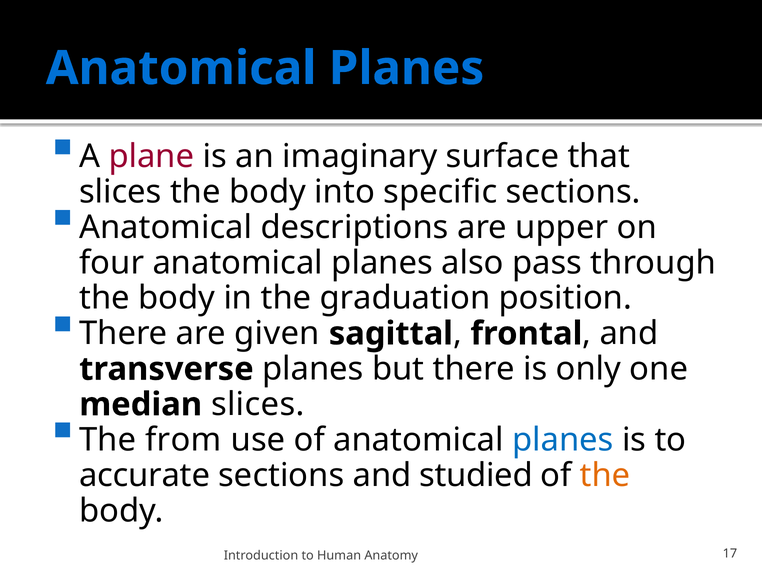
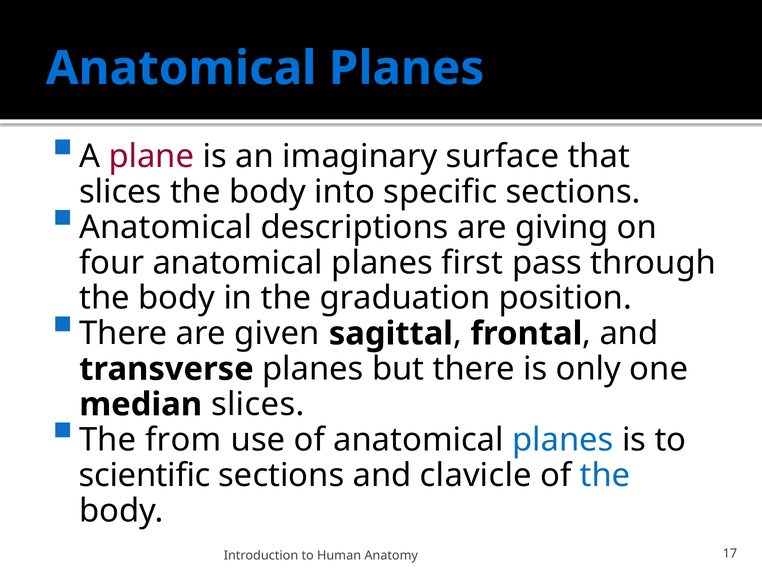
upper: upper -> giving (562, 228)
also: also -> first (472, 263)
accurate: accurate -> scientific (145, 476)
studied: studied -> clavicle (476, 476)
the colour: orange -> blue (605, 476)
